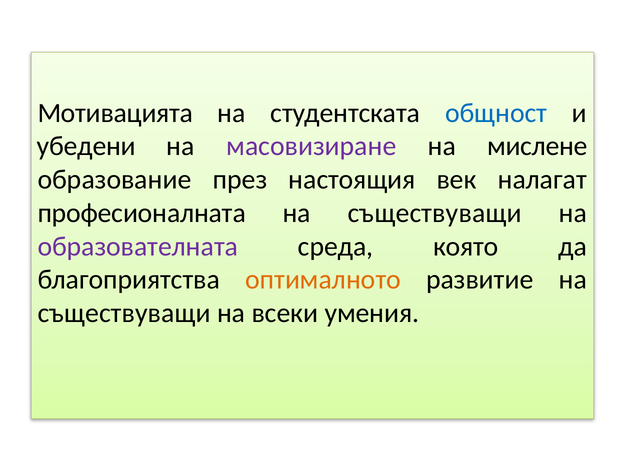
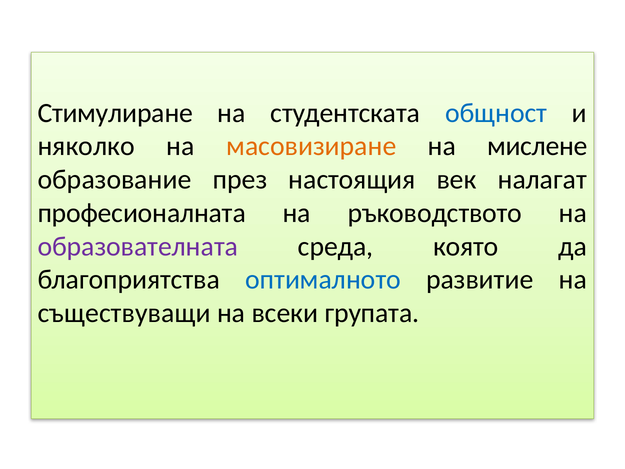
Мотивацията: Мотивацията -> Стимулиране (115, 113)
убедени: убедени -> няколко (86, 146)
масовизиране colour: purple -> orange (311, 146)
съществуващи: съществуващи -> ръководството (435, 213)
оптималното colour: orange -> blue (323, 280)
умения: умения -> групата (372, 313)
